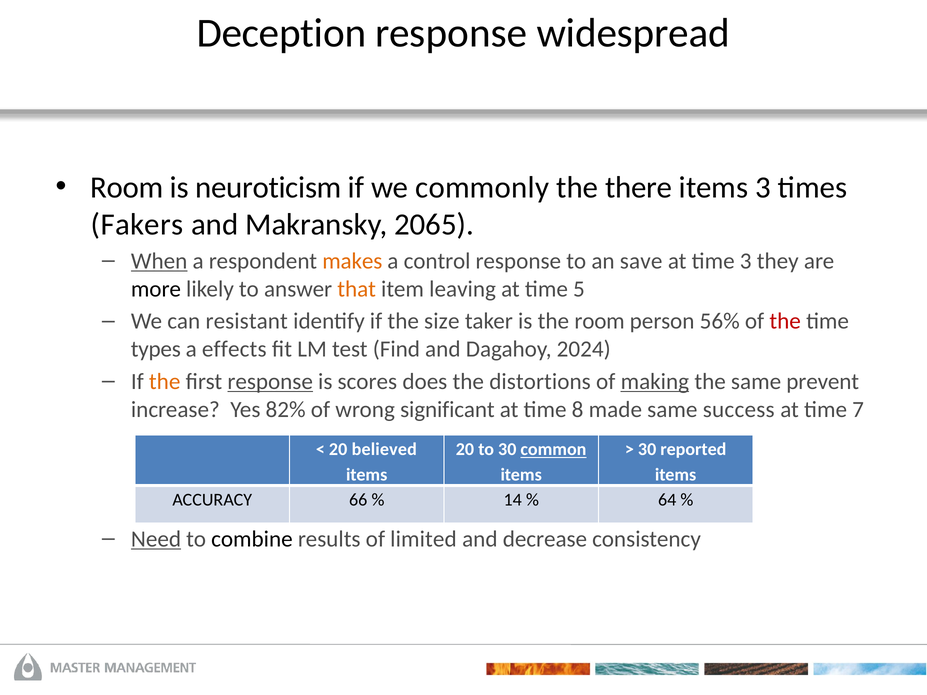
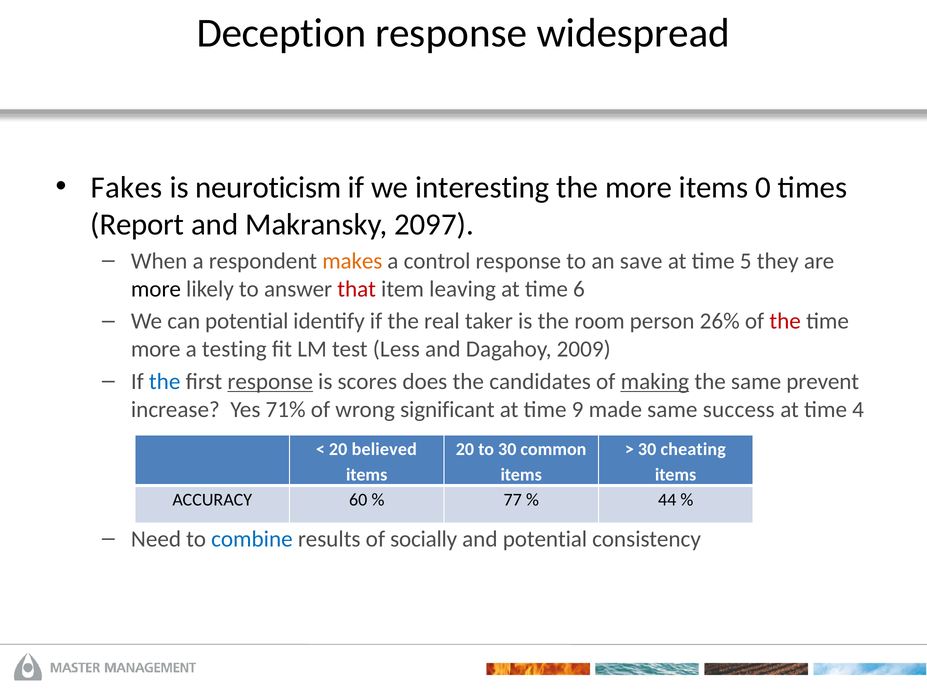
Room: Room -> Fakes (126, 188)
commonly: commonly -> interesting (482, 188)
the there: there -> more (639, 188)
items 3: 3 -> 0 (763, 188)
Fakers: Fakers -> Report (137, 225)
2065: 2065 -> 2097 (434, 225)
When underline: present -> none (159, 261)
time 3: 3 -> 5 (746, 261)
that colour: orange -> red (357, 289)
5: 5 -> 6 (579, 289)
can resistant: resistant -> potential (247, 321)
size: size -> real (442, 321)
56%: 56% -> 26% (720, 321)
types: types -> more (156, 349)
effects: effects -> testing (234, 349)
Find: Find -> Less (396, 349)
2024: 2024 -> 2009 (584, 349)
the colour: orange -> blue (165, 382)
distortions: distortions -> candidates (540, 382)
82%: 82% -> 71% (286, 410)
8: 8 -> 9 (578, 410)
7: 7 -> 4 (858, 410)
common underline: present -> none (553, 450)
reported: reported -> cheating (693, 450)
66: 66 -> 60 (358, 500)
14: 14 -> 77 (513, 500)
64: 64 -> 44 (667, 500)
Need underline: present -> none (156, 539)
combine colour: black -> blue (252, 539)
limited: limited -> socially (424, 539)
and decrease: decrease -> potential (545, 539)
